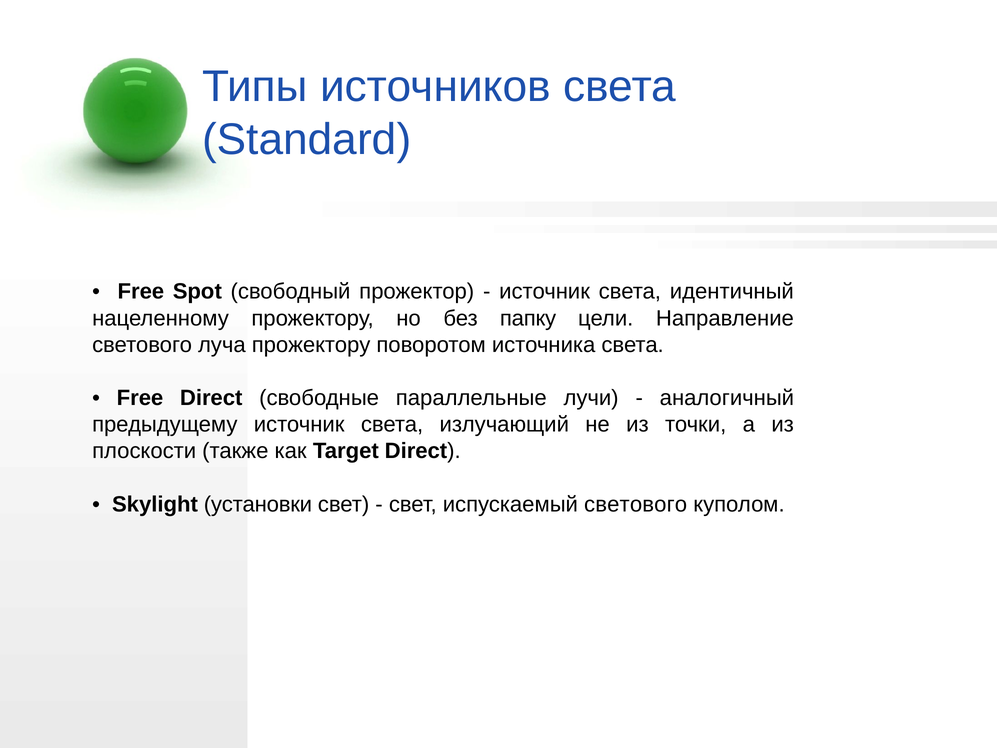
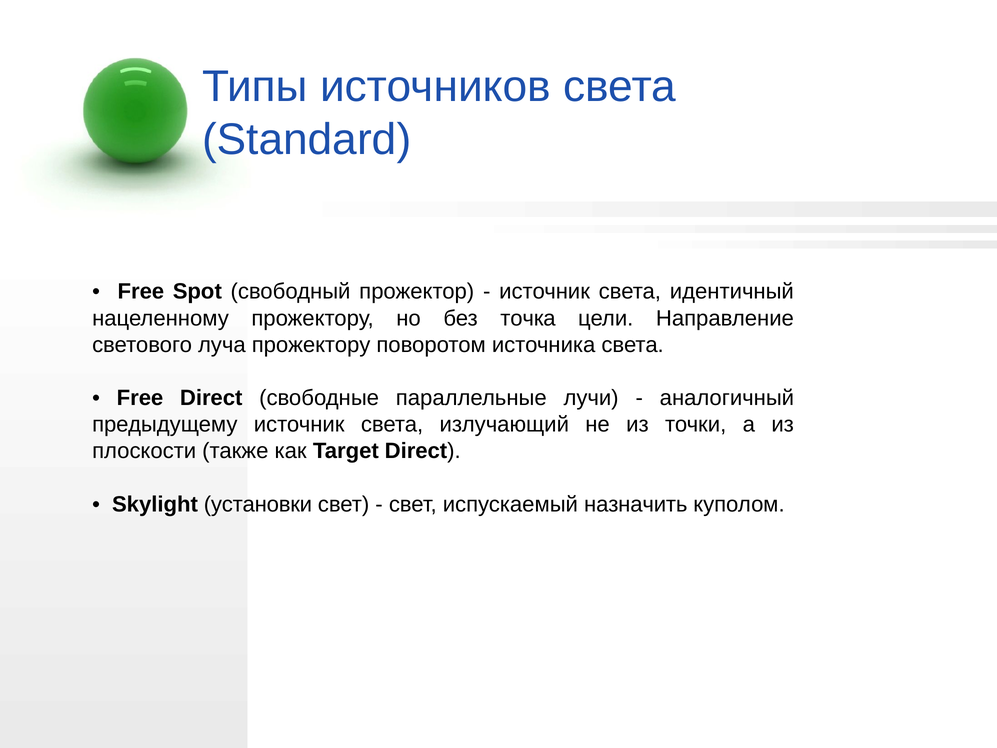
папку: папку -> точка (528, 318)
испускаемый светового: светового -> назначить (636, 504)
